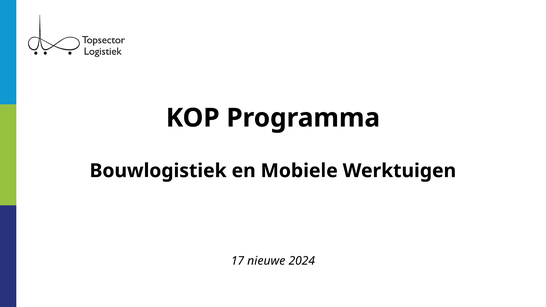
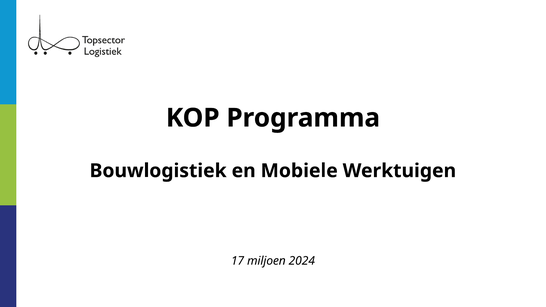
nieuwe: nieuwe -> miljoen (266, 261)
